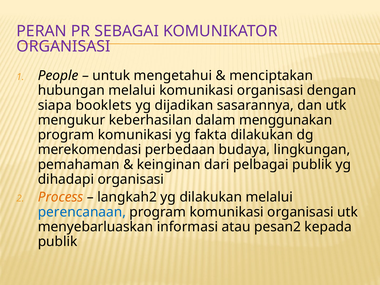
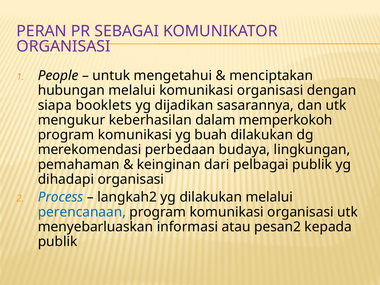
menggunakan: menggunakan -> memperkokoh (286, 120)
fakta: fakta -> buah (211, 135)
Process colour: orange -> blue (61, 197)
